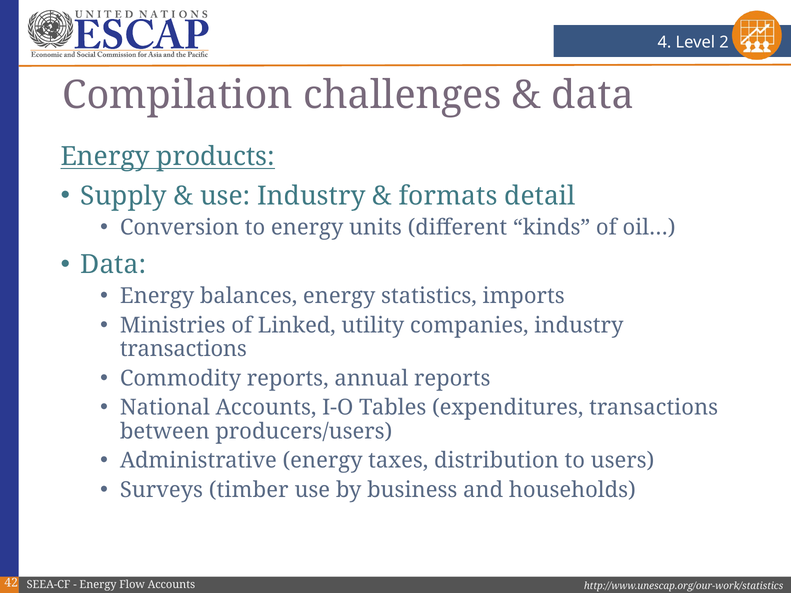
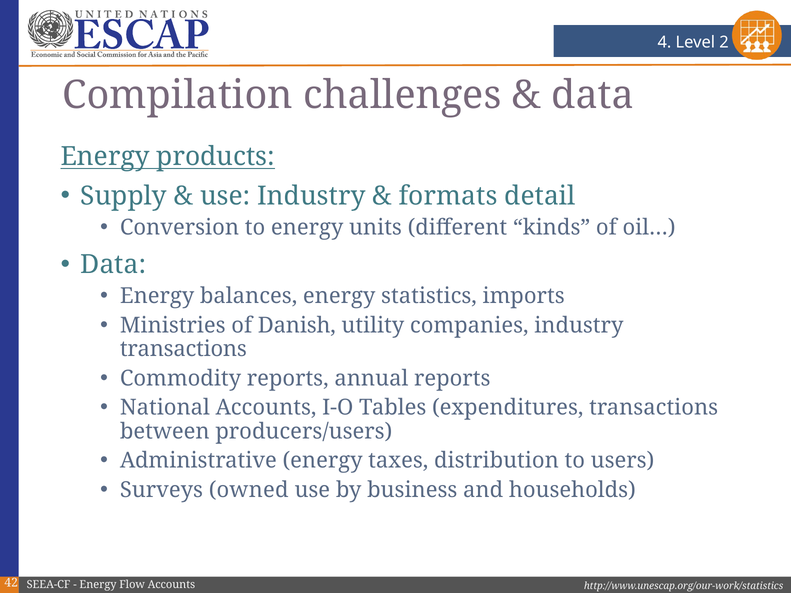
Linked: Linked -> Danish (297, 325)
timber: timber -> owned (249, 490)
